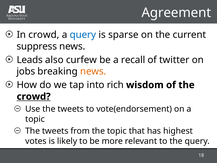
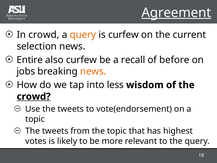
Agreement underline: none -> present (176, 13)
query colour: blue -> orange (83, 35)
is sparse: sparse -> curfew (123, 35)
suppress: suppress -> selection (37, 46)
Leads: Leads -> Entire (30, 60)
twitter: twitter -> before (174, 60)
rich: rich -> less (115, 85)
